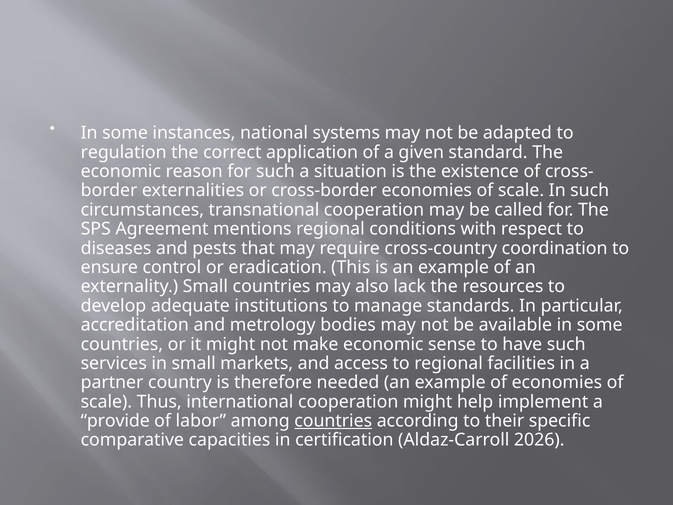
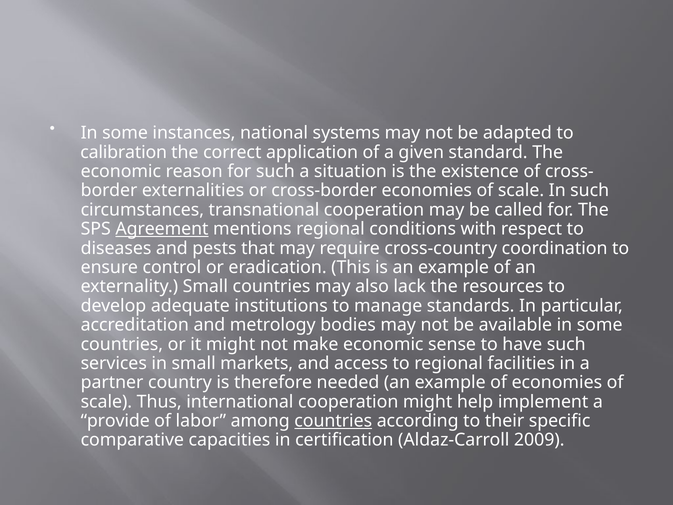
regulation: regulation -> calibration (124, 152)
Agreement underline: none -> present (162, 229)
2026: 2026 -> 2009 (539, 440)
